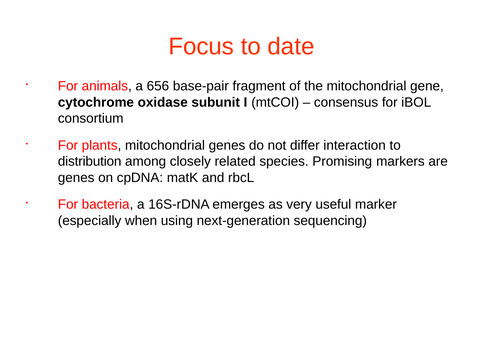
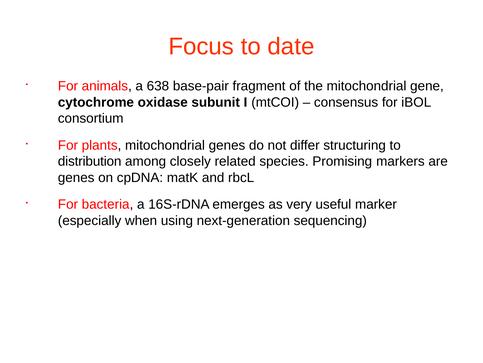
656: 656 -> 638 (158, 86)
interaction: interaction -> structuring (355, 145)
